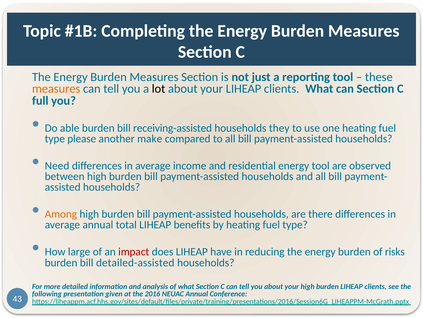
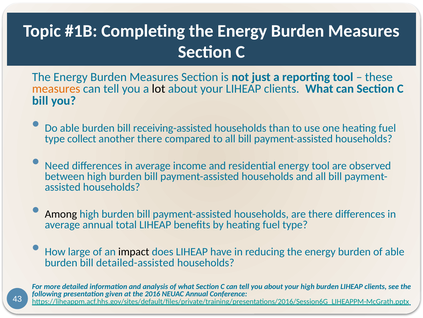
full: full -> bill (40, 101)
they: they -> than (279, 128)
please: please -> collect (82, 139)
another make: make -> there (150, 139)
Among colour: orange -> black (61, 214)
impact colour: red -> black (134, 251)
of risks: risks -> able (395, 251)
